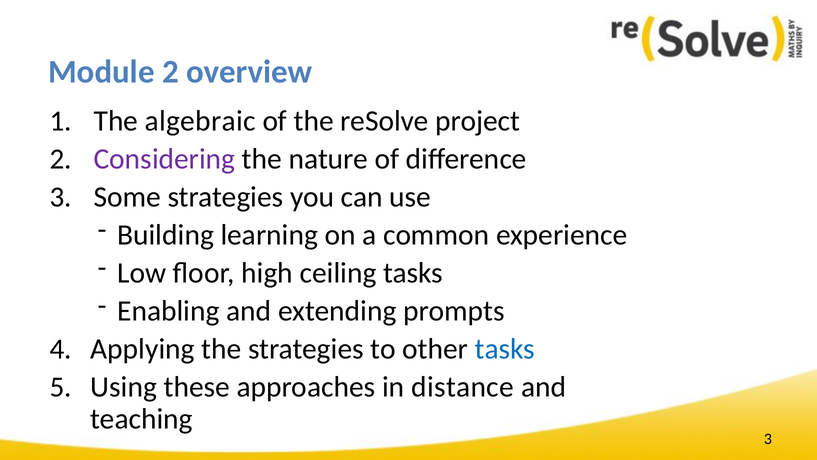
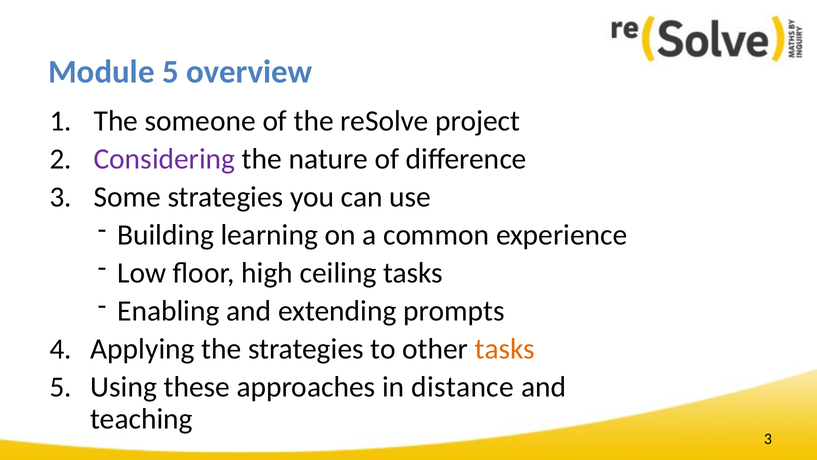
Module 2: 2 -> 5 (170, 72)
algebraic: algebraic -> someone (200, 121)
tasks colour: blue -> orange (505, 349)
